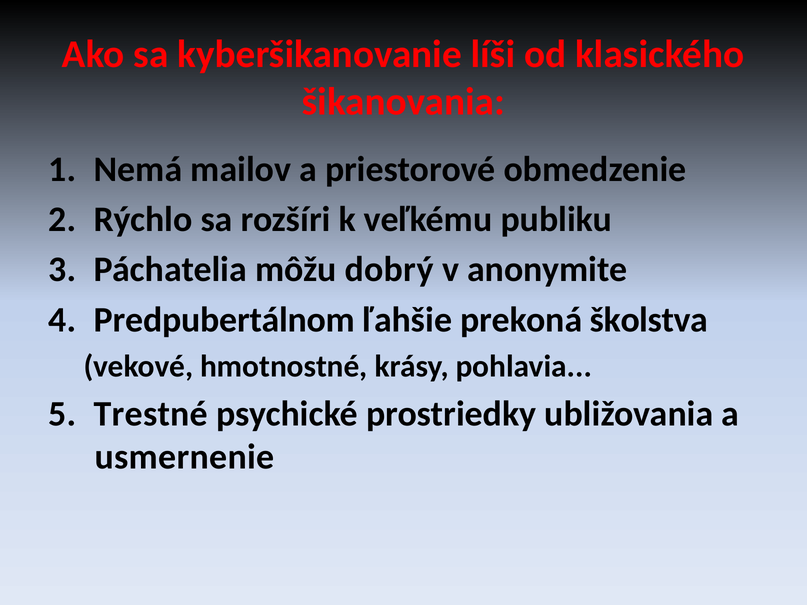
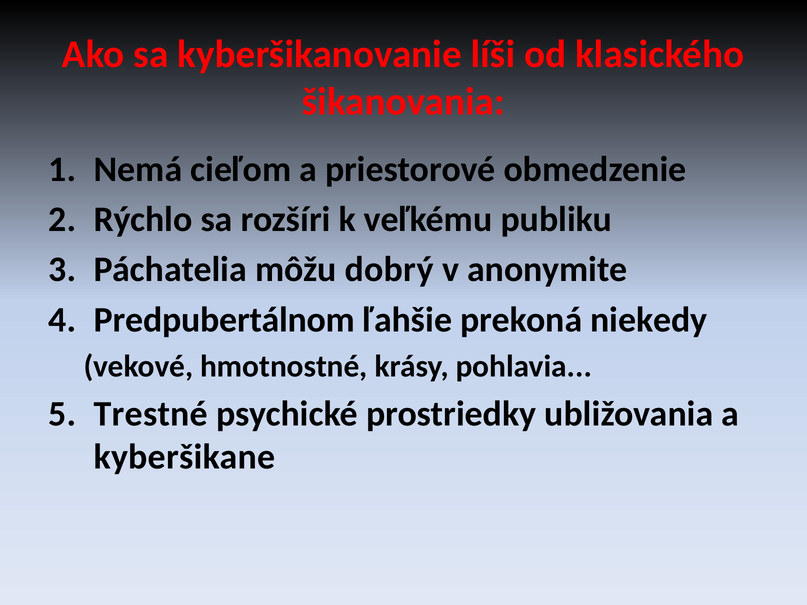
mailov: mailov -> cieľom (241, 169)
školstva: školstva -> niekedy (649, 320)
usmernenie: usmernenie -> kyberšikane (185, 457)
